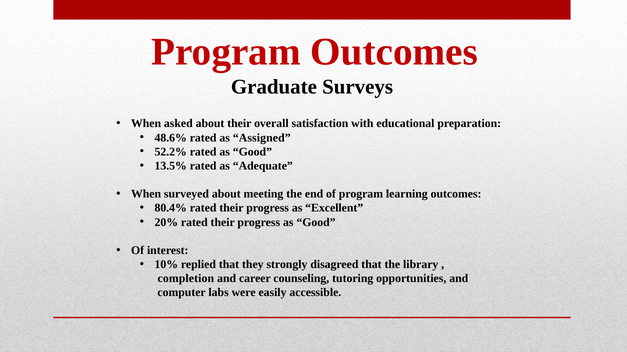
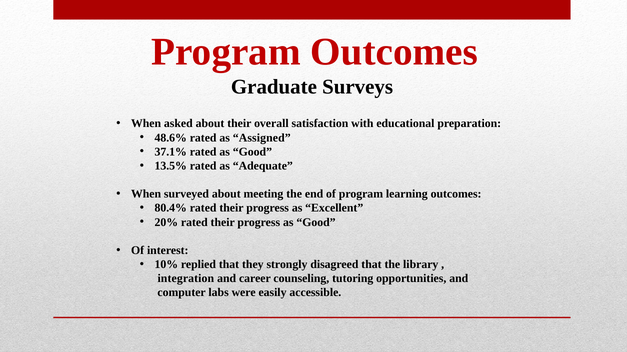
52.2%: 52.2% -> 37.1% (171, 152)
completion: completion -> integration (186, 279)
